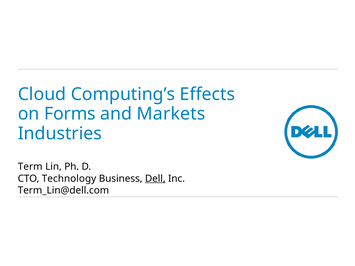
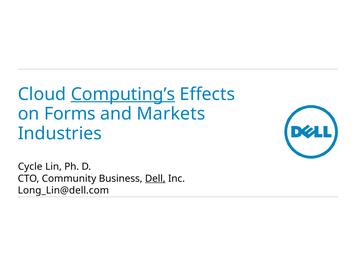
Computing’s underline: none -> present (123, 94)
Term: Term -> Cycle (30, 167)
Technology: Technology -> Community (69, 179)
Term_Lin@dell.com: Term_Lin@dell.com -> Long_Lin@dell.com (63, 191)
